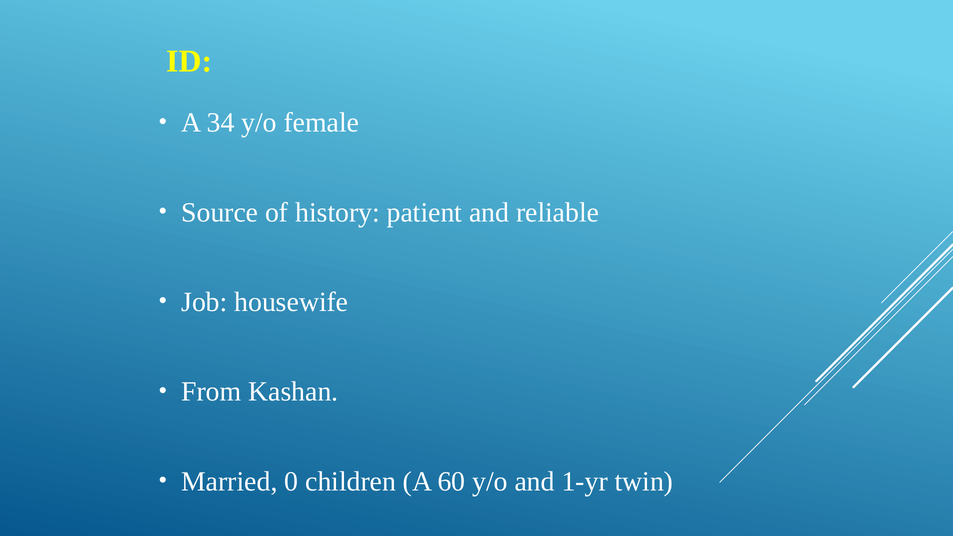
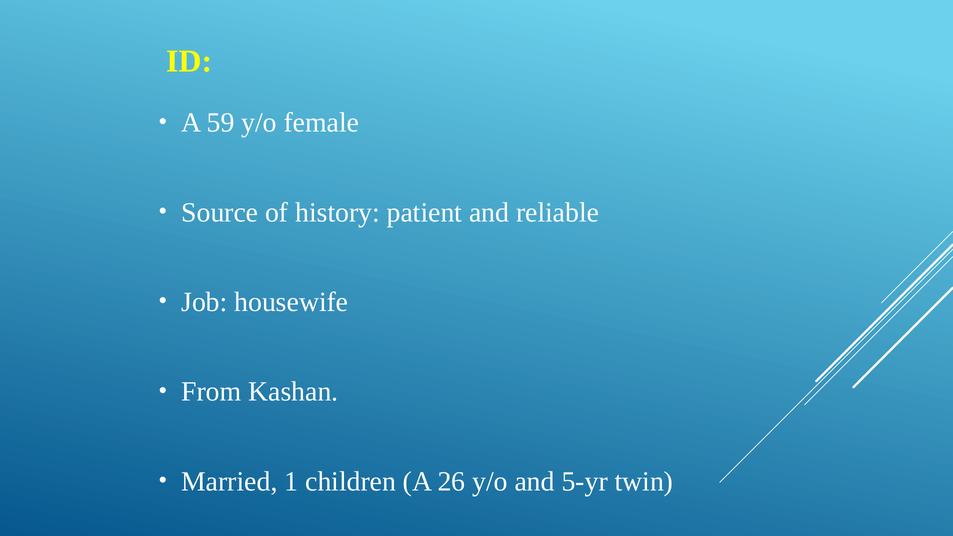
34: 34 -> 59 (221, 123)
0: 0 -> 1 (291, 481)
60: 60 -> 26 (451, 481)
1-yr: 1-yr -> 5-yr (585, 481)
